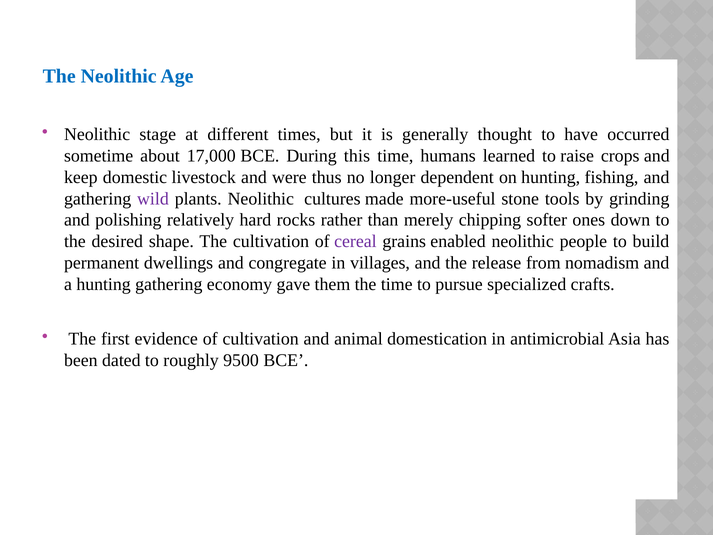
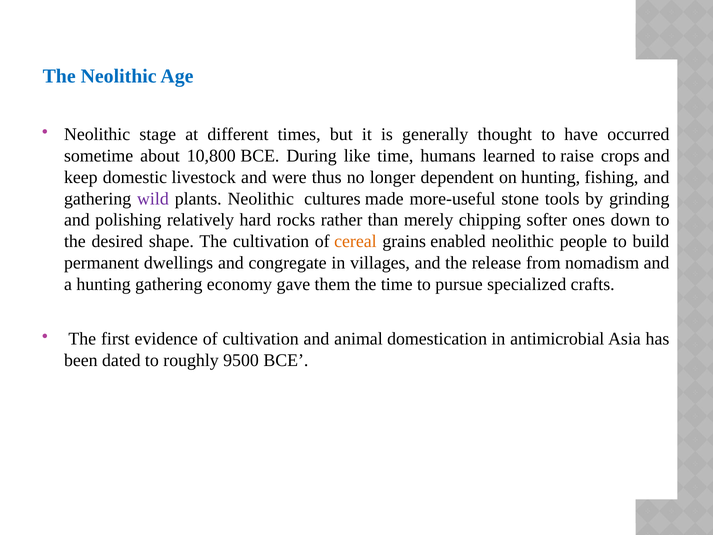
17,000: 17,000 -> 10,800 (211, 156)
this: this -> like (357, 156)
cereal colour: purple -> orange (355, 241)
